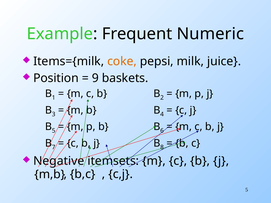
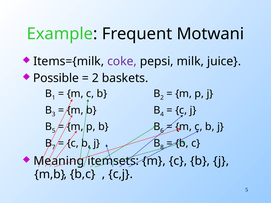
Numeric: Numeric -> Motwani (210, 34)
coke colour: orange -> purple (122, 61)
Position: Position -> Possible (56, 78)
9: 9 -> 2 (95, 78)
Negative: Negative -> Meaning (59, 161)
